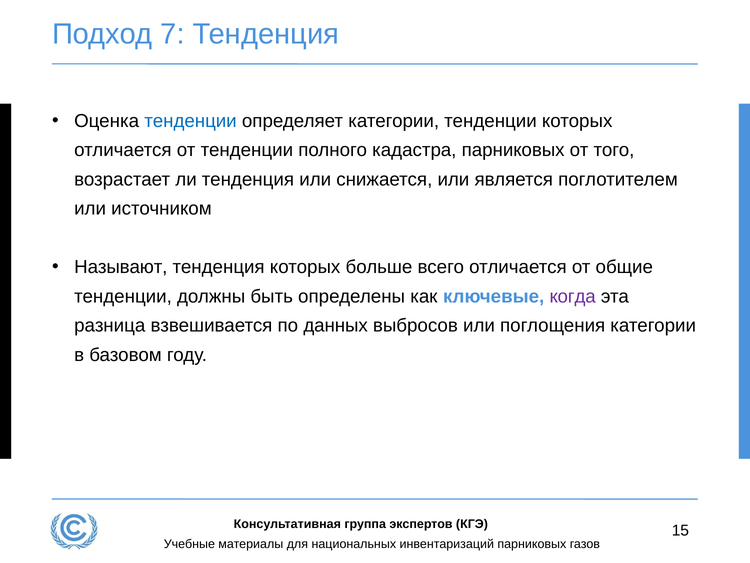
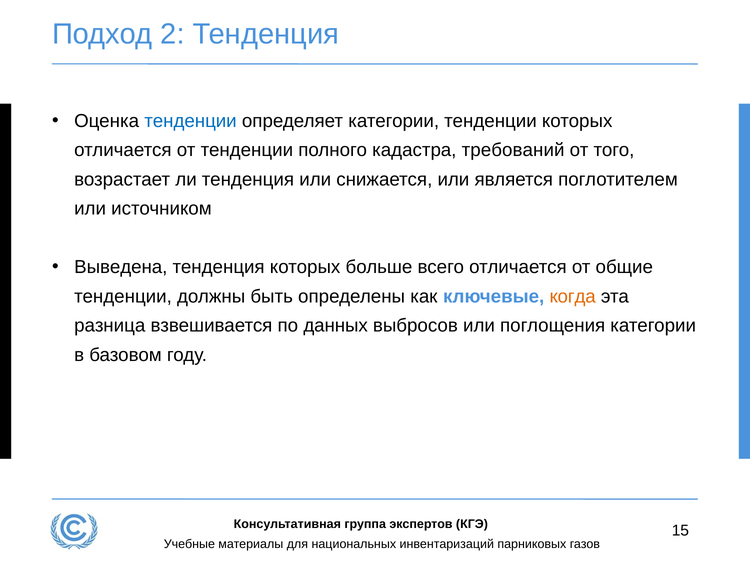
7: 7 -> 2 (172, 34)
кадастра парниковых: парниковых -> требований (513, 150)
Называют: Называют -> Выведена (121, 267)
когда colour: purple -> orange (573, 296)
